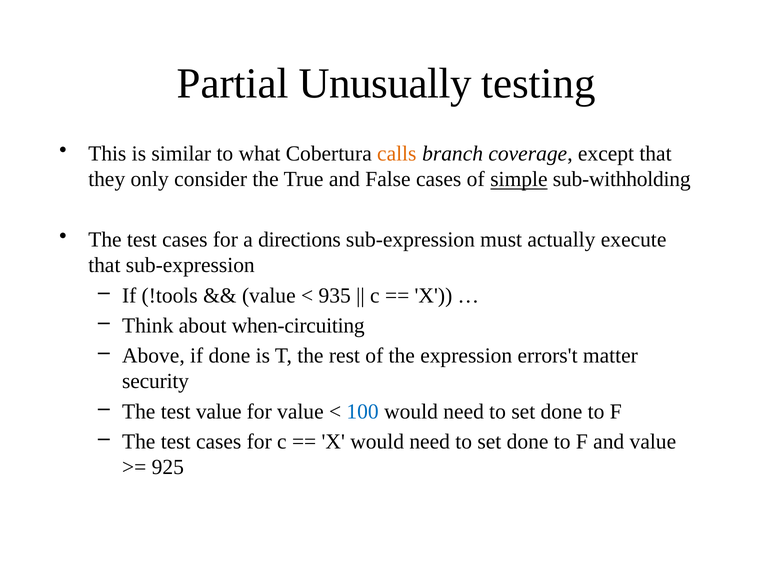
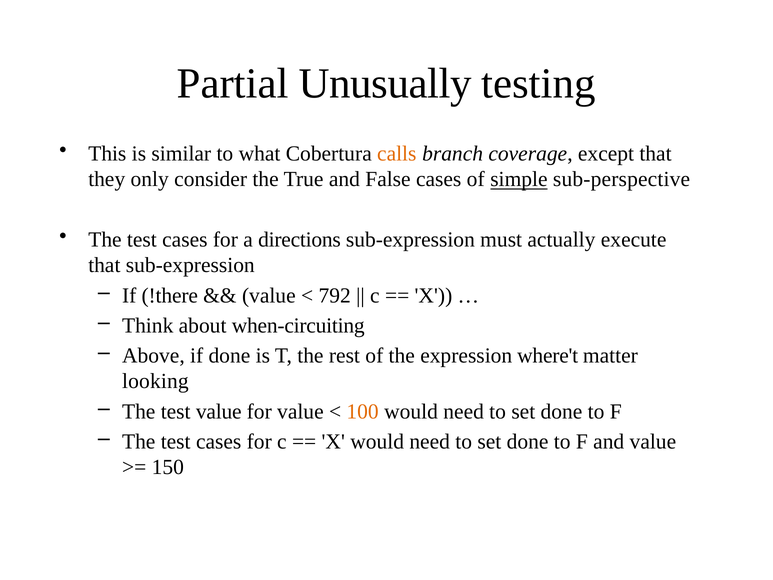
sub-withholding: sub-withholding -> sub-perspective (622, 179)
!tools: !tools -> !there (170, 295)
935: 935 -> 792 (335, 295)
errors't: errors't -> where't (548, 355)
security: security -> looking (155, 381)
100 colour: blue -> orange (363, 411)
925: 925 -> 150 (168, 467)
